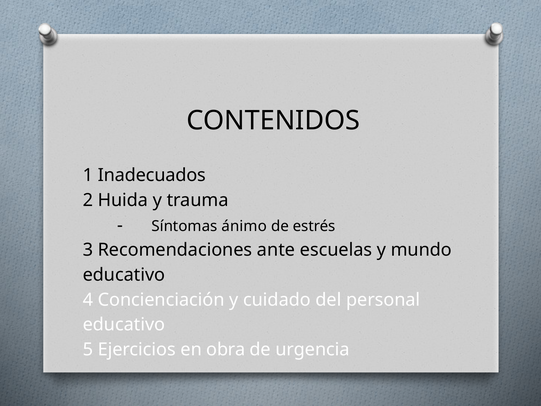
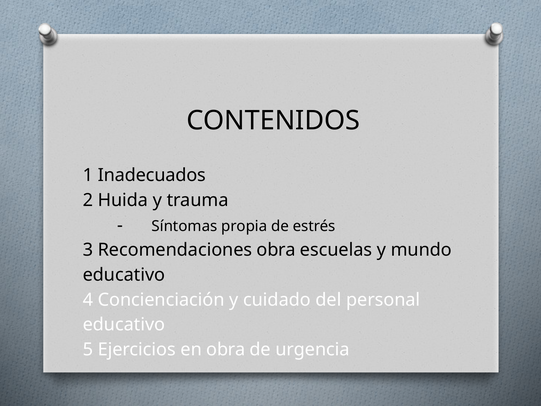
ánimo: ánimo -> propia (244, 226)
Recomendaciones ante: ante -> obra (276, 250)
